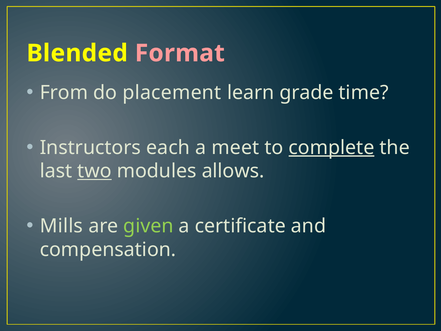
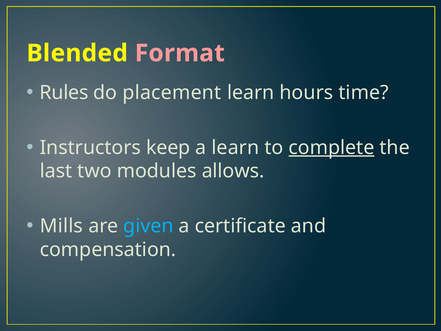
From: From -> Rules (64, 93)
grade: grade -> hours (306, 93)
each: each -> keep (168, 147)
a meet: meet -> learn (235, 147)
two underline: present -> none (94, 171)
given colour: light green -> light blue (148, 226)
